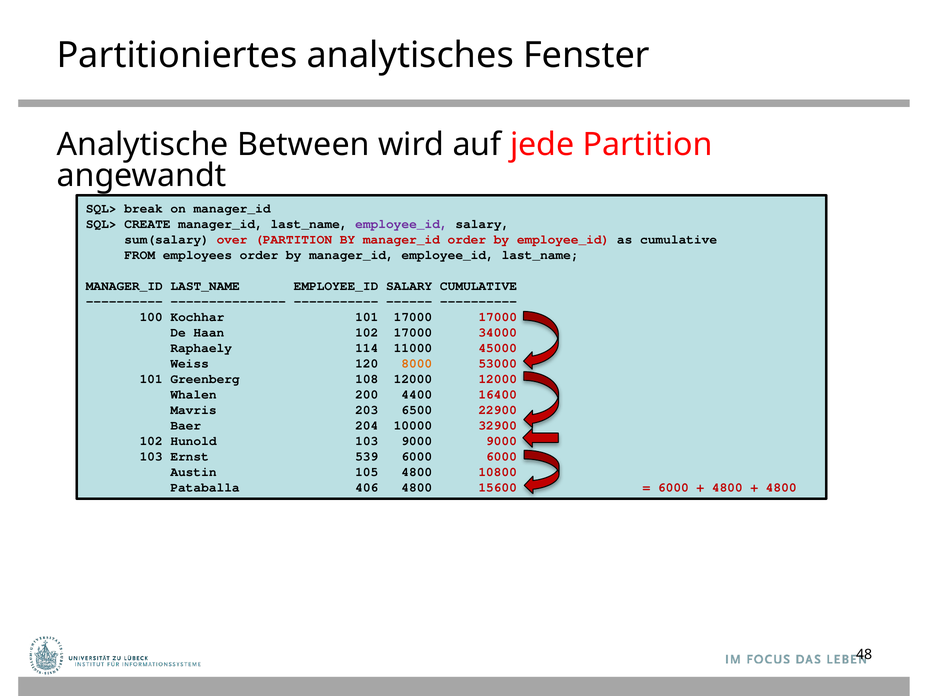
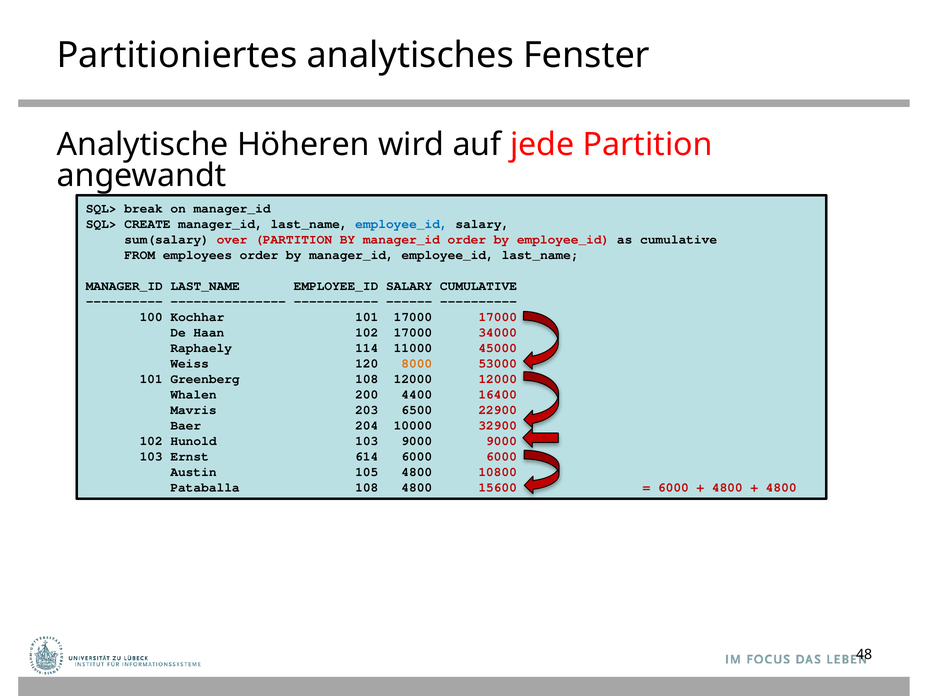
Between: Between -> Höheren (303, 145)
employee_id colour: purple -> blue (401, 224)
539: 539 -> 614 (367, 456)
Pataballa 406: 406 -> 108 (367, 487)
